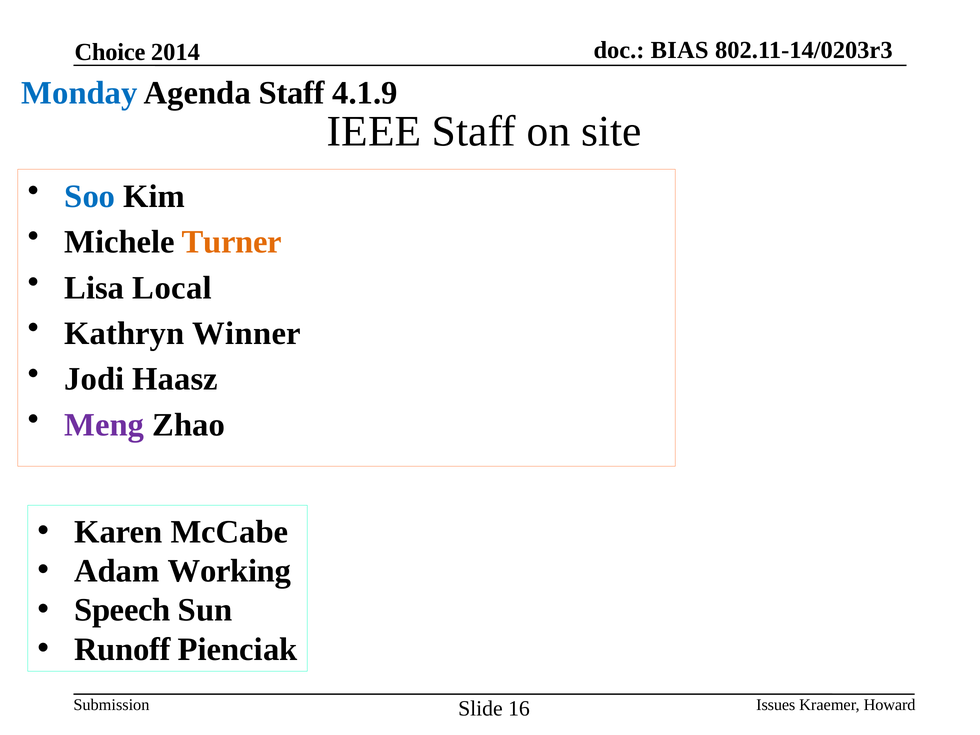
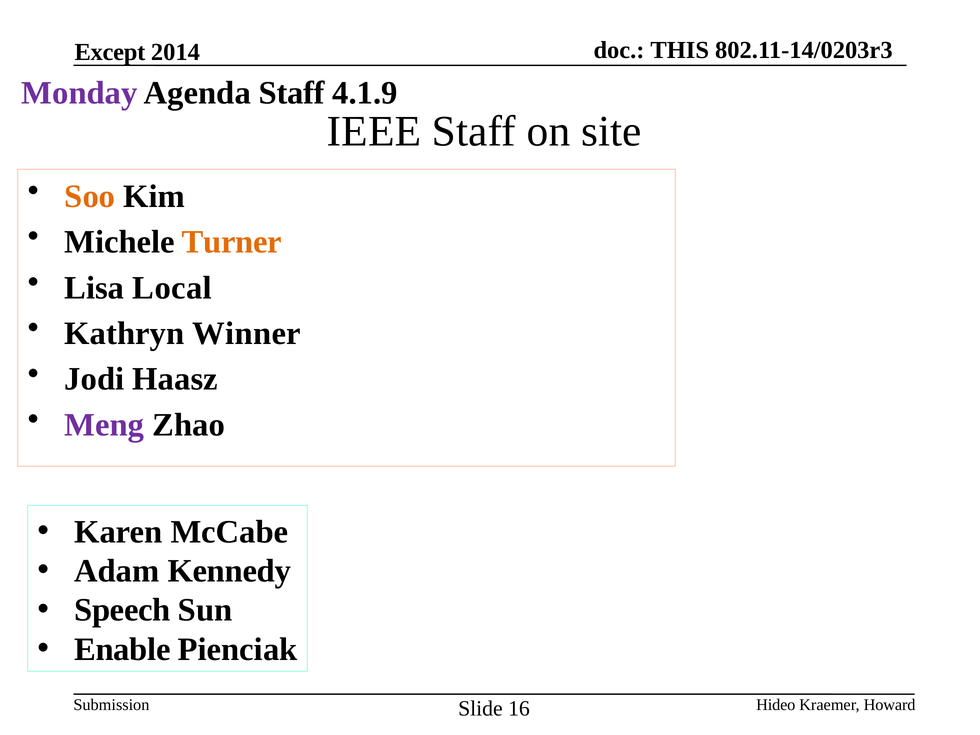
BIAS: BIAS -> THIS (680, 50)
Choice: Choice -> Except (110, 52)
Monday colour: blue -> purple (79, 93)
Soo colour: blue -> orange (90, 196)
Working: Working -> Kennedy (229, 571)
Runoff: Runoff -> Enable (122, 649)
Issues: Issues -> Hideo (776, 705)
